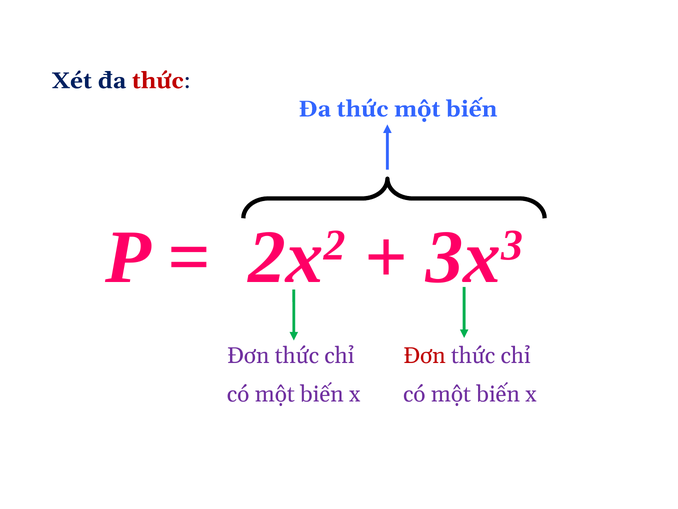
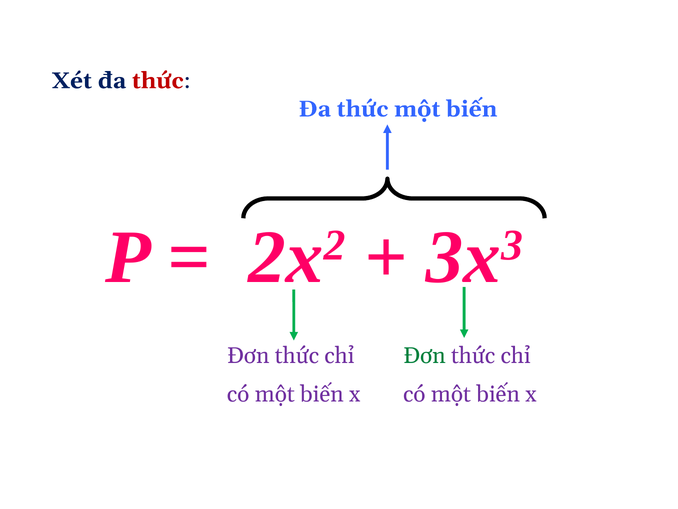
Đơn colour: red -> green (424, 356)
